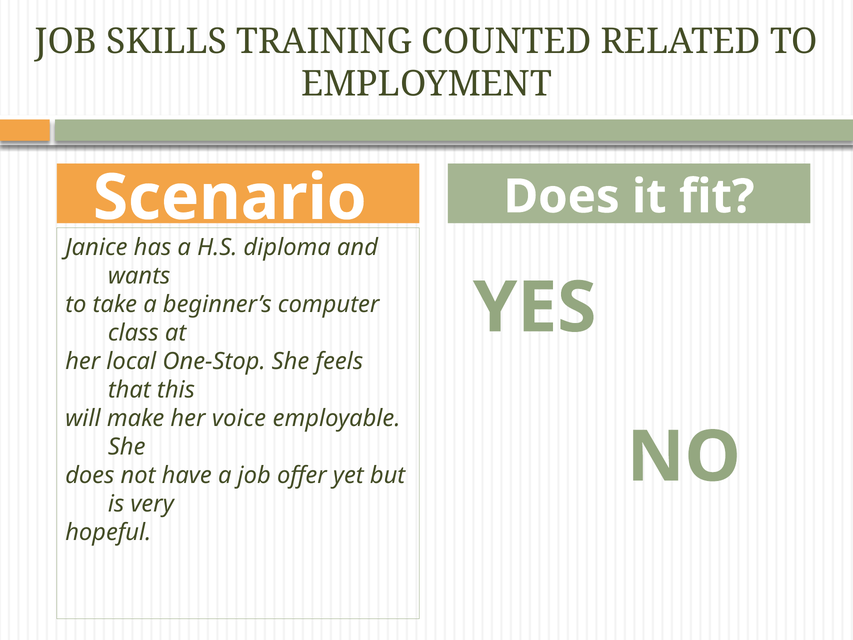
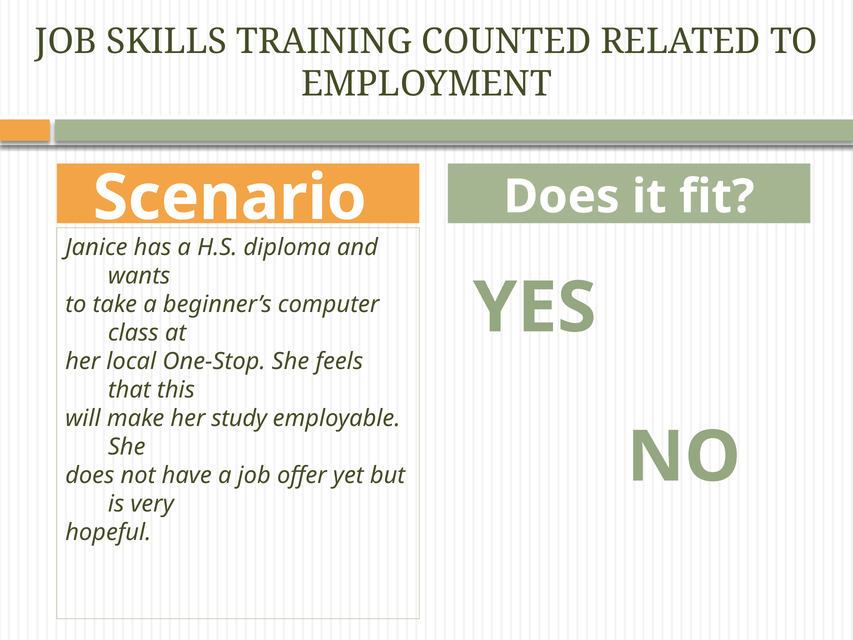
voice: voice -> study (239, 418)
